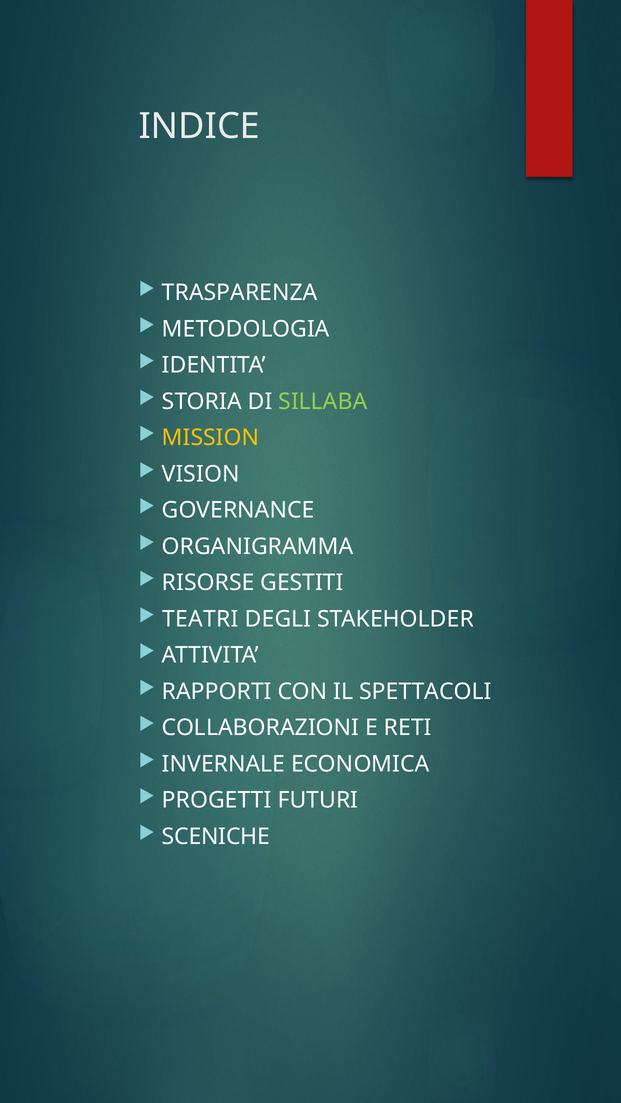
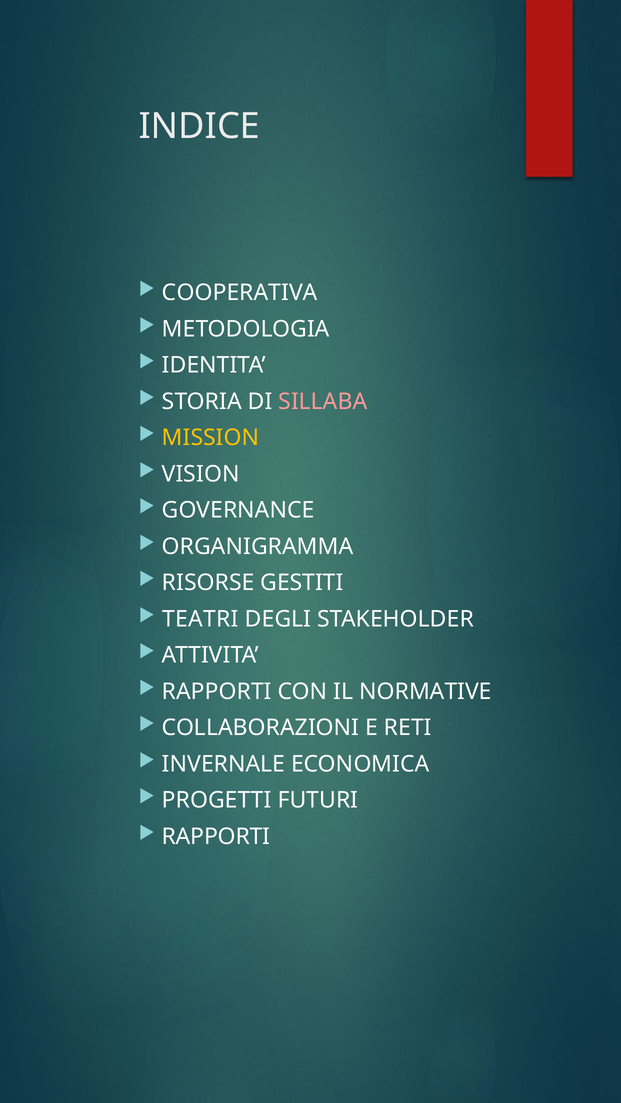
TRASPARENZA: TRASPARENZA -> COOPERATIVA (240, 293)
SILLABA colour: light green -> pink (323, 402)
SPETTACOLI: SPETTACOLI -> NORMATIVE (426, 692)
SCENICHE: SCENICHE -> RAPPORTI (216, 837)
